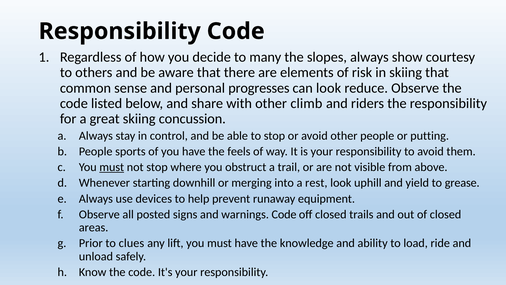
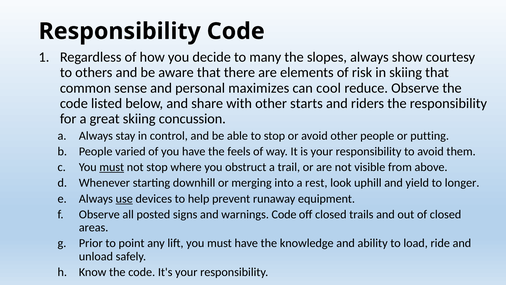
progresses: progresses -> maximizes (259, 88)
can look: look -> cool (329, 88)
climb: climb -> starts (306, 103)
sports: sports -> varied (130, 151)
grease: grease -> longer (462, 183)
use underline: none -> present (124, 198)
clues: clues -> point (132, 243)
